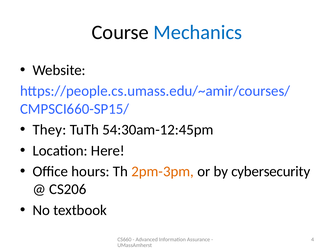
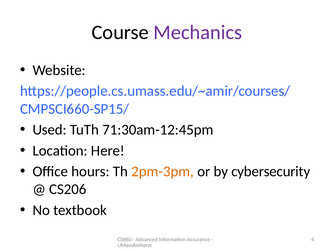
Mechanics colour: blue -> purple (198, 32)
They: They -> Used (50, 130)
54:30am-12:45pm: 54:30am-12:45pm -> 71:30am-12:45pm (158, 130)
